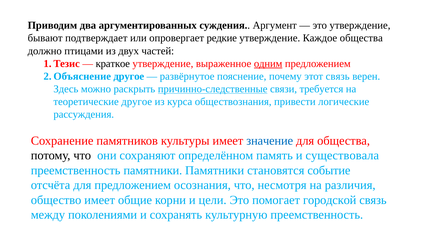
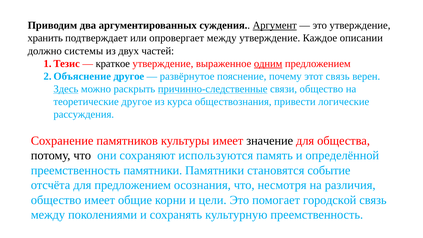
Аргумент underline: none -> present (275, 25)
бывают: бывают -> хранить (45, 38)
опровергает редкие: редкие -> между (222, 38)
Каждое общества: общества -> описании (361, 38)
птицами: птицами -> системы (84, 51)
Здесь underline: none -> present (66, 89)
связи требуется: требуется -> общество (321, 89)
значение colour: blue -> black (270, 141)
определённом: определённом -> используются (216, 156)
существовала: существовала -> определённой (342, 156)
